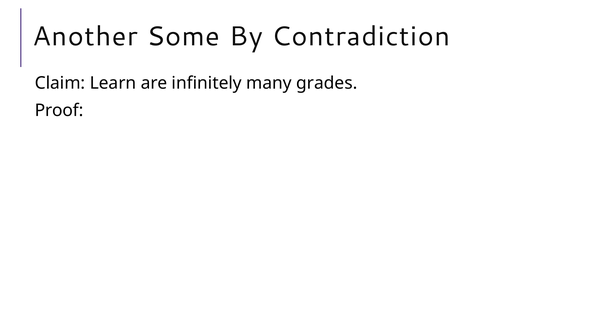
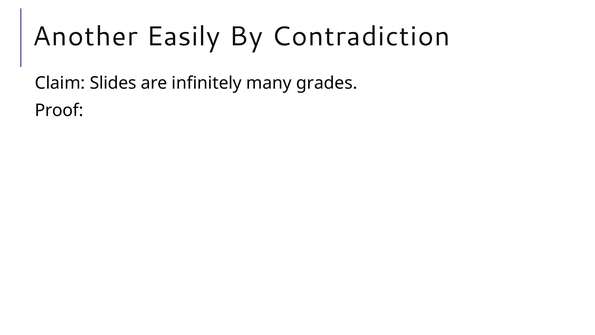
Some: Some -> Easily (183, 36)
Learn: Learn -> Slides (113, 83)
